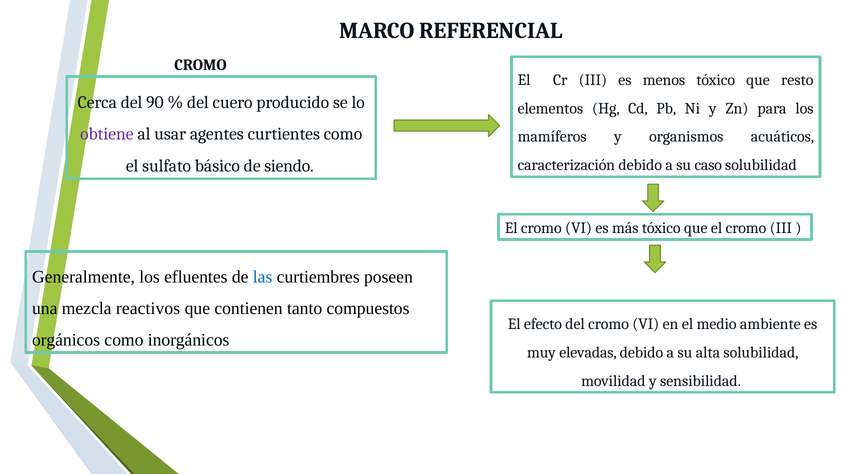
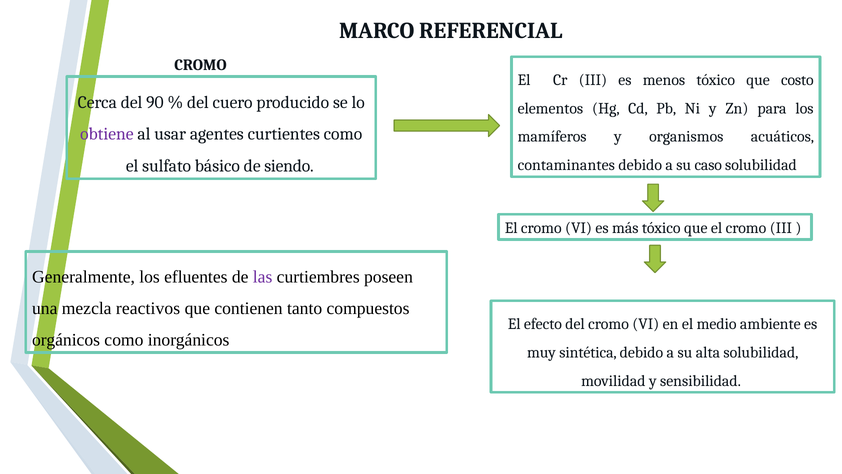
resto: resto -> costo (797, 80)
caracterización: caracterización -> contaminantes (566, 165)
las colour: blue -> purple (263, 277)
elevadas: elevadas -> sintética (588, 352)
